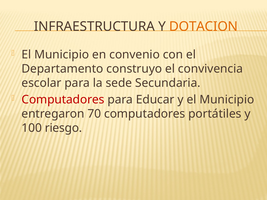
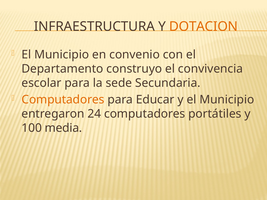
Computadores colour: red -> orange (63, 100)
70: 70 -> 24 (94, 114)
riesgo: riesgo -> media (63, 128)
